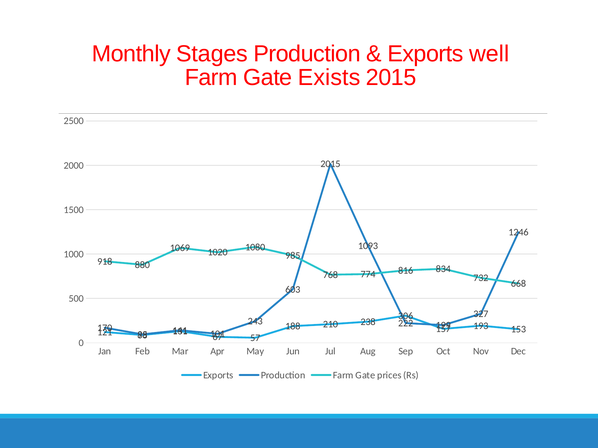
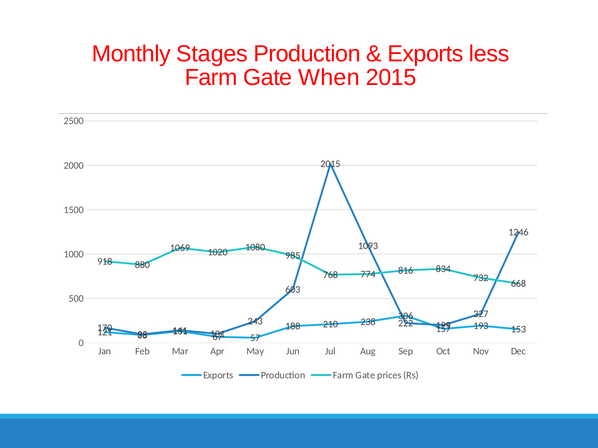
well: well -> less (489, 54)
Exists: Exists -> When (329, 77)
